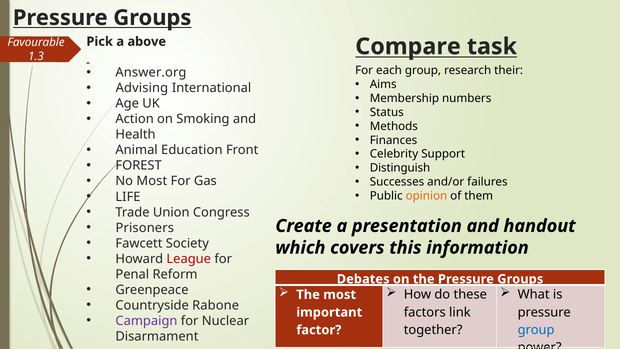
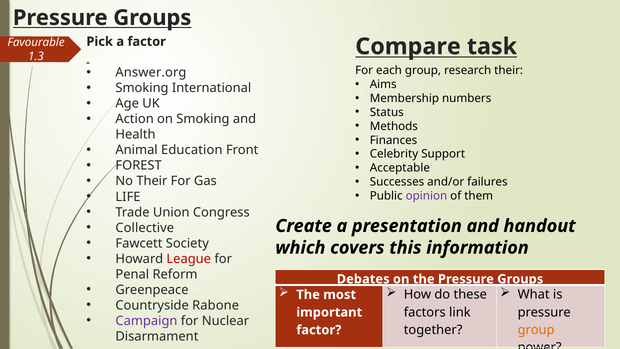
a above: above -> factor (147, 42)
Advising: Advising -> Smoking (142, 88)
Distinguish: Distinguish -> Acceptable (400, 168)
No Most: Most -> Their (152, 181)
opinion colour: orange -> purple (426, 196)
Prisoners: Prisoners -> Collective (145, 228)
group colour: blue -> orange (536, 330)
